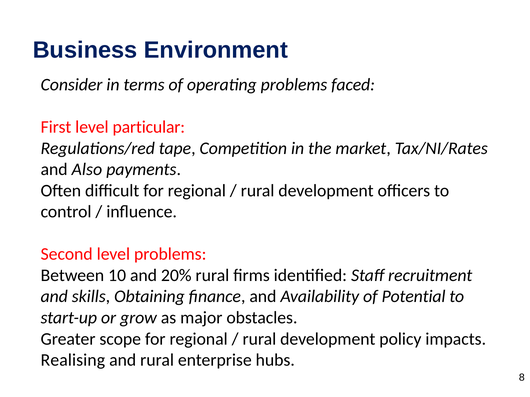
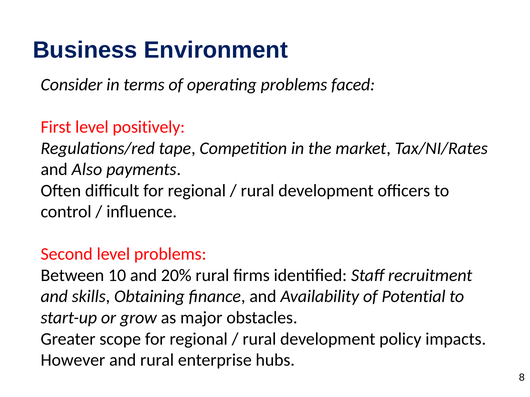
particular: particular -> positively (149, 127)
Realising: Realising -> However (73, 360)
